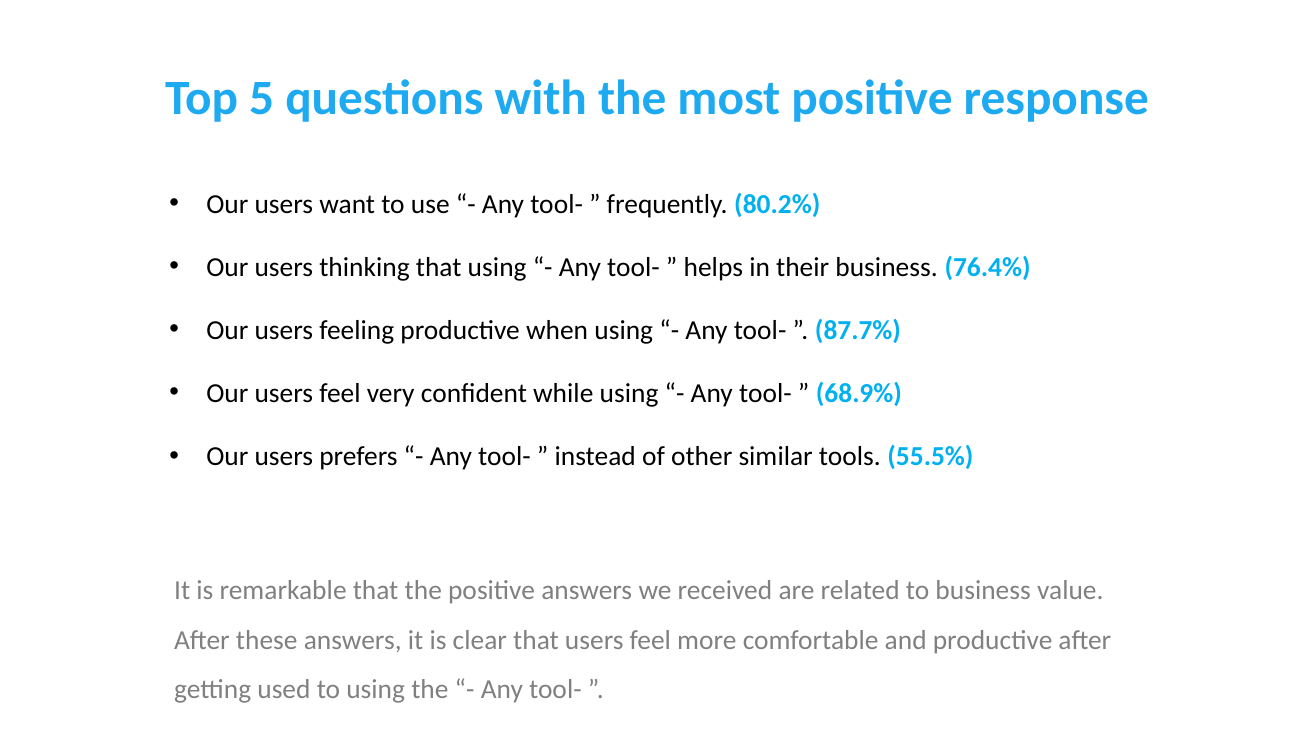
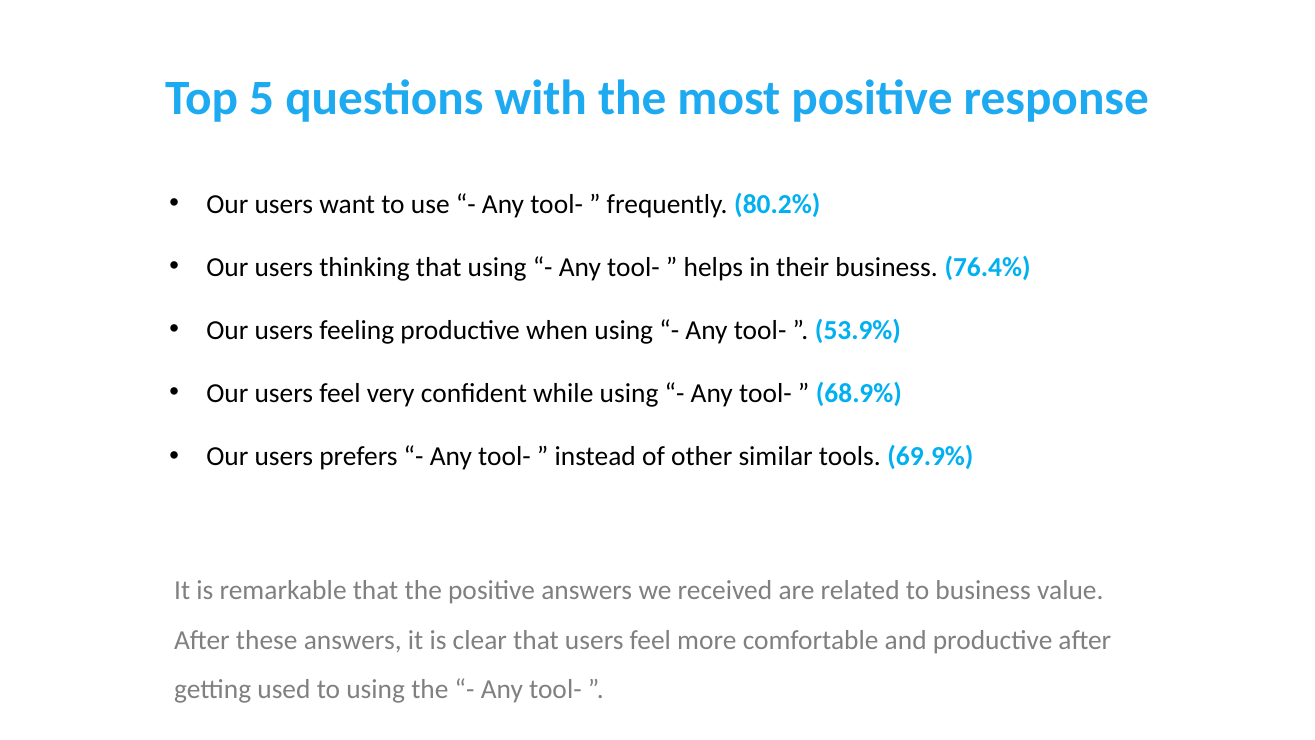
87.7%: 87.7% -> 53.9% (858, 330)
55.5%: 55.5% -> 69.9% (930, 456)
